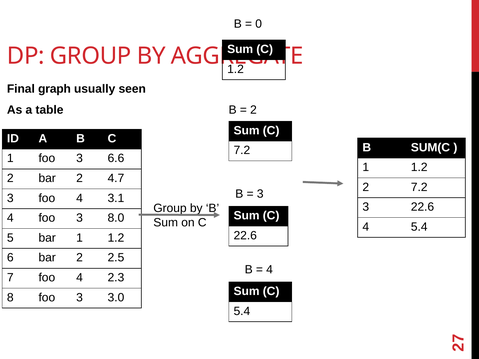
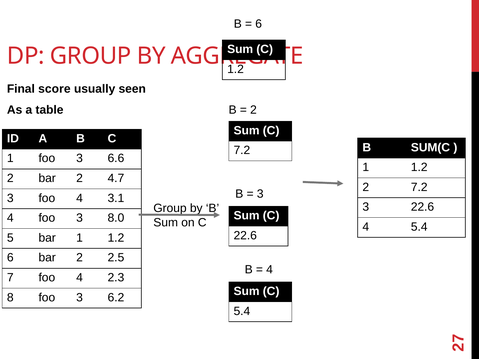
0: 0 -> 6 (259, 24)
graph: graph -> score (54, 89)
3.0: 3.0 -> 6.2 (116, 298)
